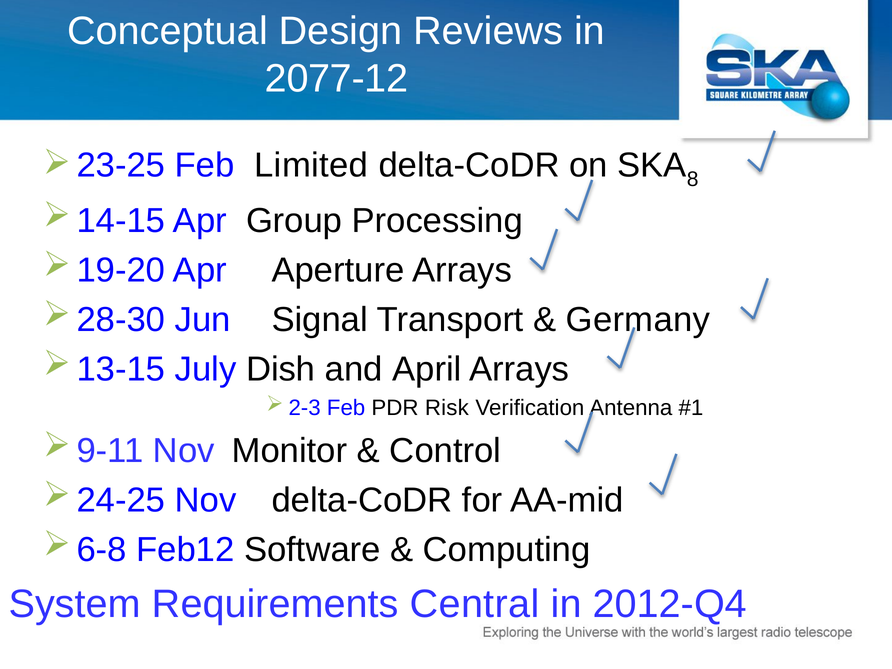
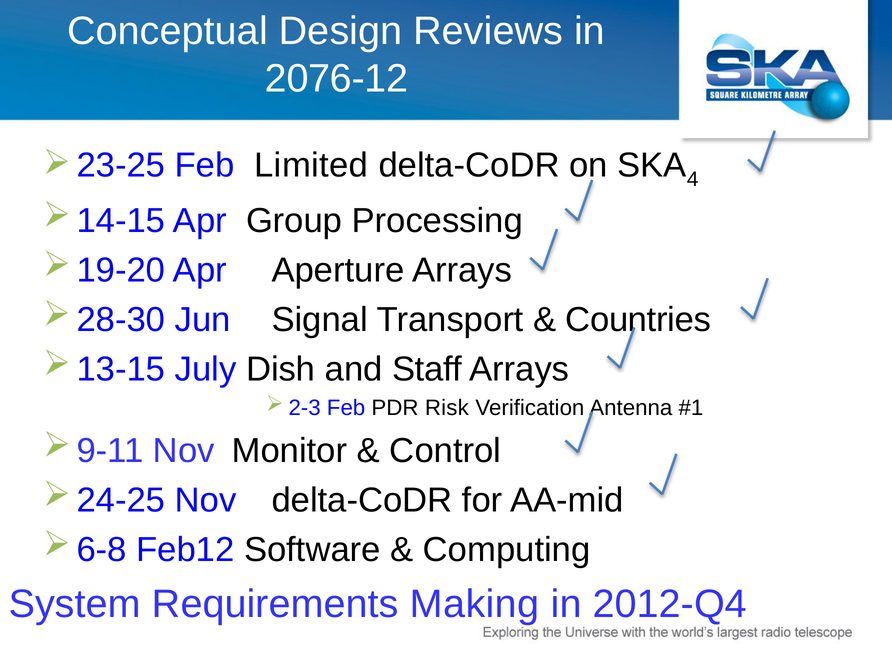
2077-12: 2077-12 -> 2076-12 (337, 79)
8: 8 -> 4 (693, 179)
Germany: Germany -> Countries (638, 320)
April: April -> Staff (427, 369)
Central: Central -> Making (475, 604)
